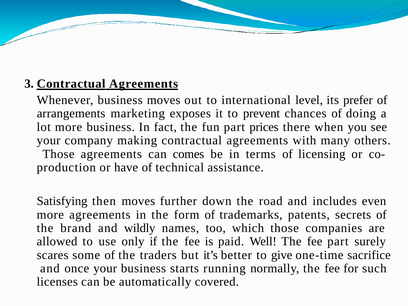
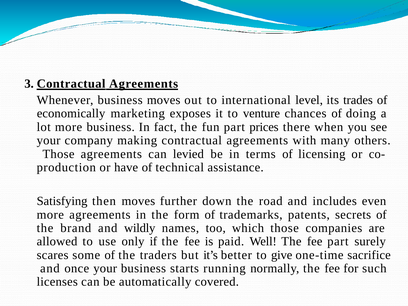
prefer: prefer -> trades (358, 100)
arrangements: arrangements -> economically (71, 114)
prevent: prevent -> venture (262, 114)
comes: comes -> levied (188, 154)
